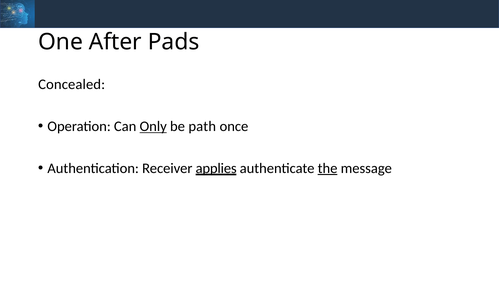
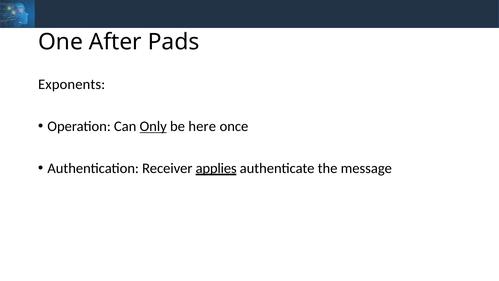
Concealed: Concealed -> Exponents (72, 84)
path: path -> here (202, 126)
the underline: present -> none (328, 168)
